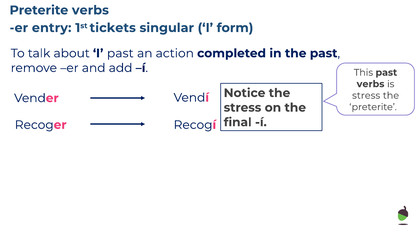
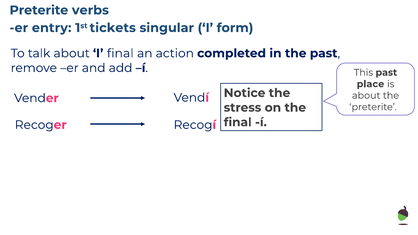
I past: past -> final (120, 53)
verbs: verbs -> place (370, 84)
stress: stress -> about (366, 96)
